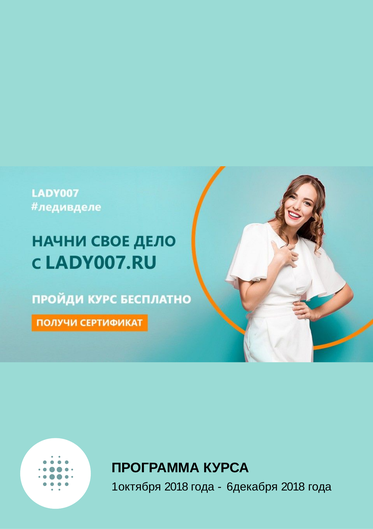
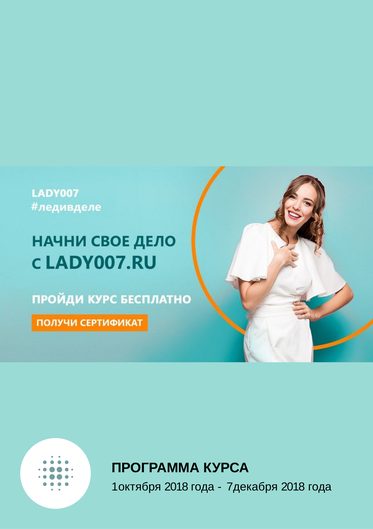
6: 6 -> 7 (230, 486)
